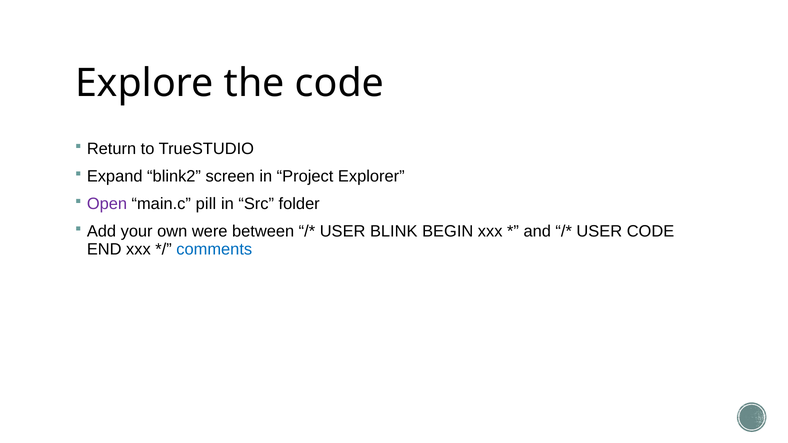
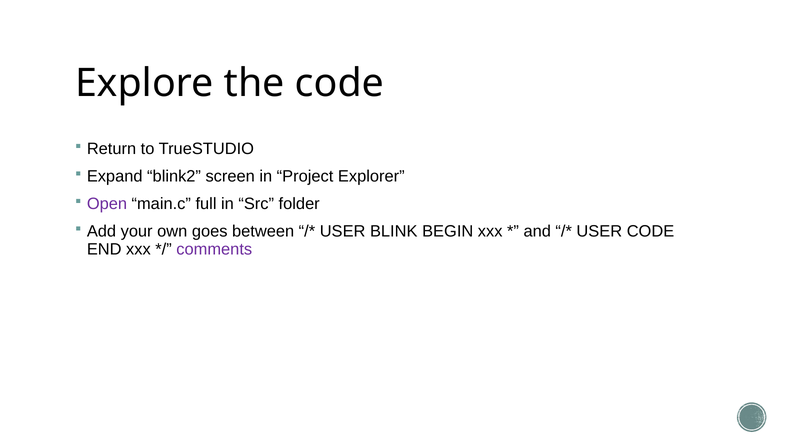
pill: pill -> full (206, 204)
were: were -> goes (210, 232)
comments colour: blue -> purple (214, 249)
